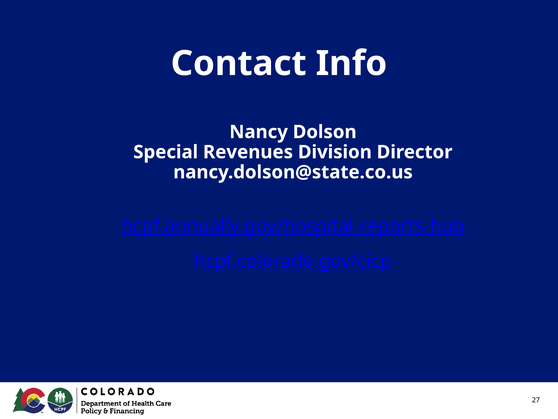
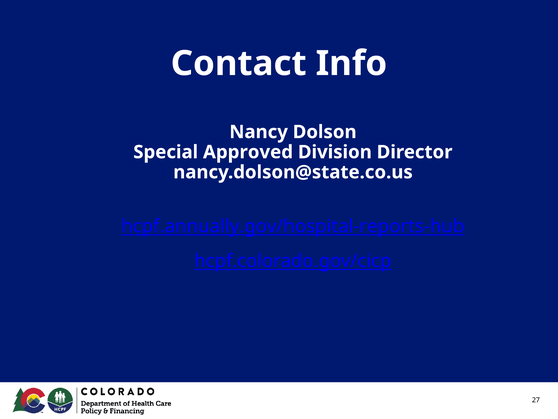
Revenues: Revenues -> Approved (248, 152)
